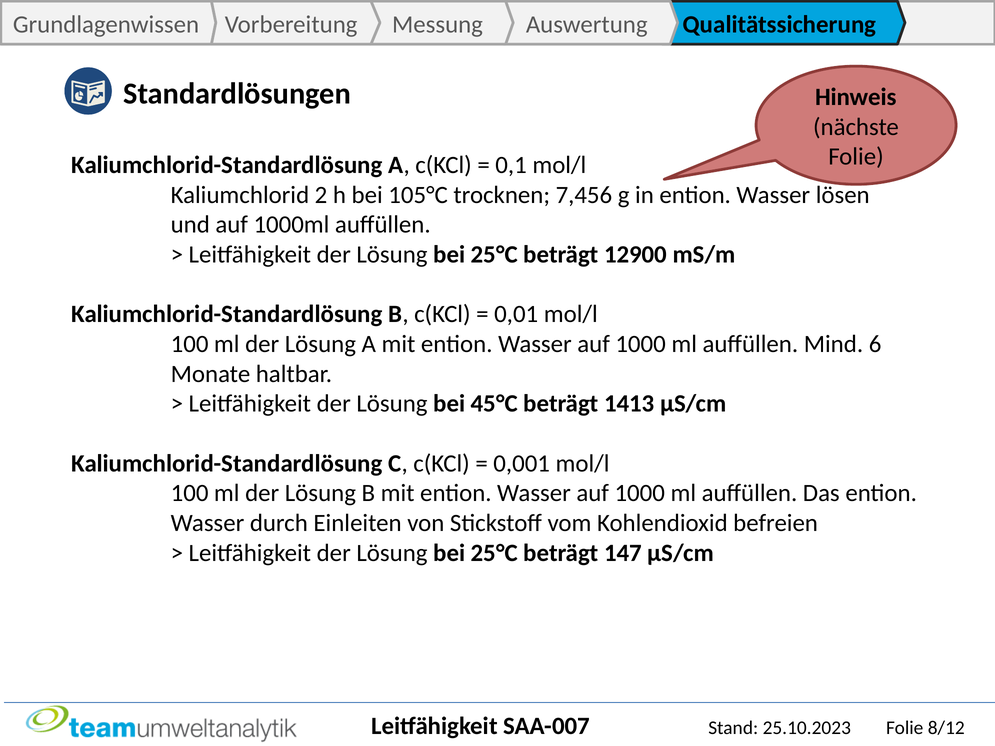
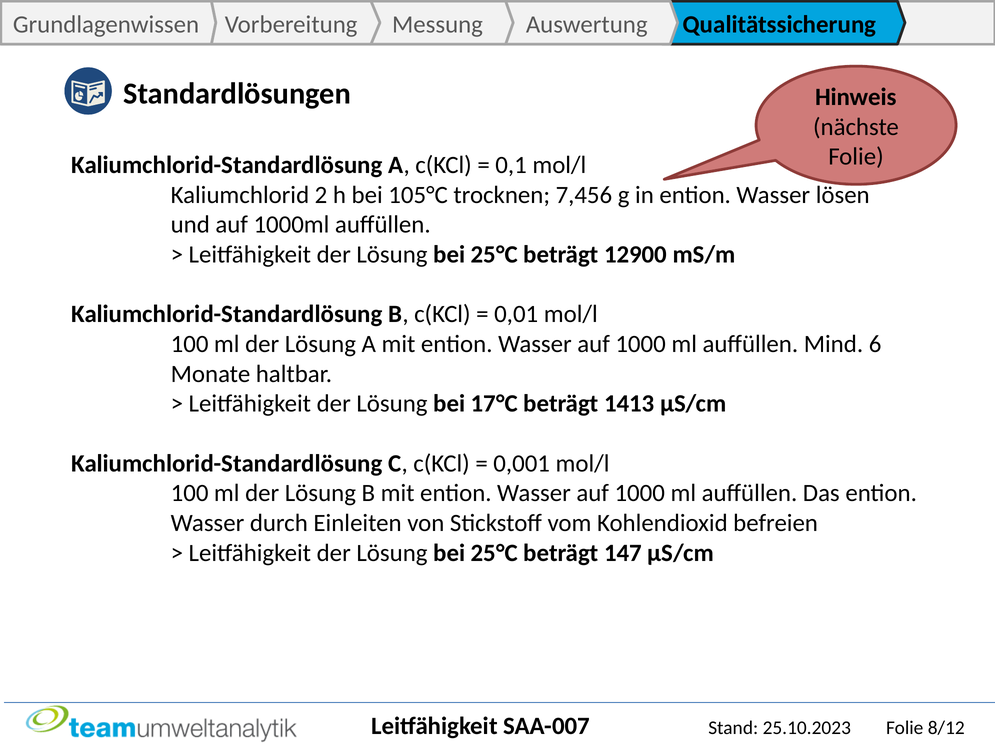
45°C: 45°C -> 17°C (494, 404)
